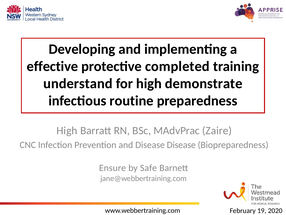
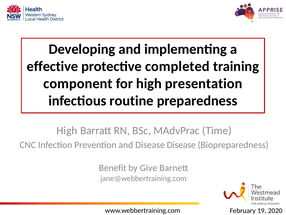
understand: understand -> component (78, 83)
demonstrate: demonstrate -> presentation (204, 83)
Zaire: Zaire -> Time (217, 130)
Ensure: Ensure -> Benefit (113, 168)
Safe: Safe -> Give (148, 168)
